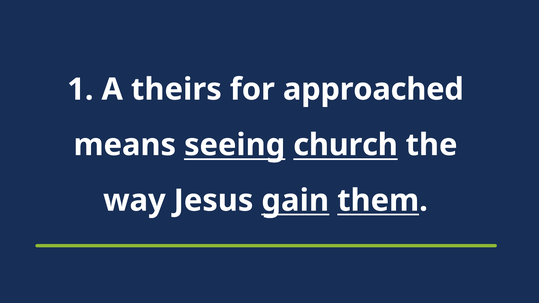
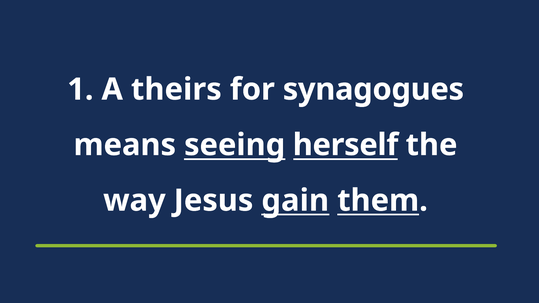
approached: approached -> synagogues (373, 89)
church: church -> herself (346, 145)
